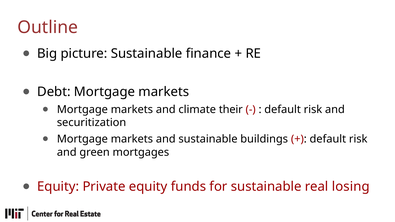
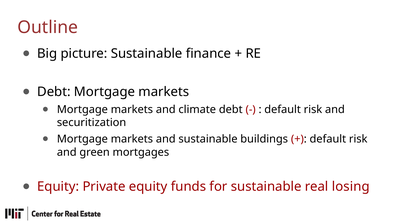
climate their: their -> debt (231, 109)
